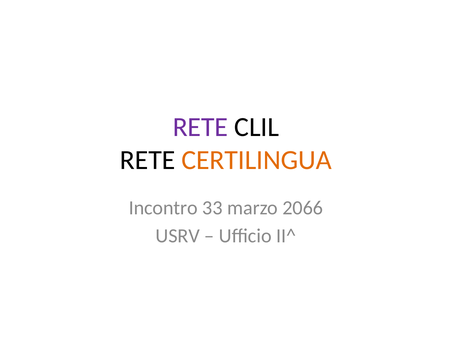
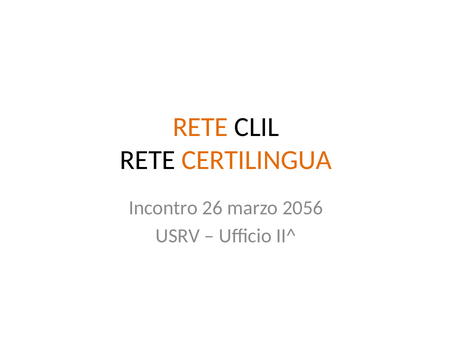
RETE colour: purple -> orange (200, 127)
33: 33 -> 26 (212, 208)
2066: 2066 -> 2056 (303, 208)
